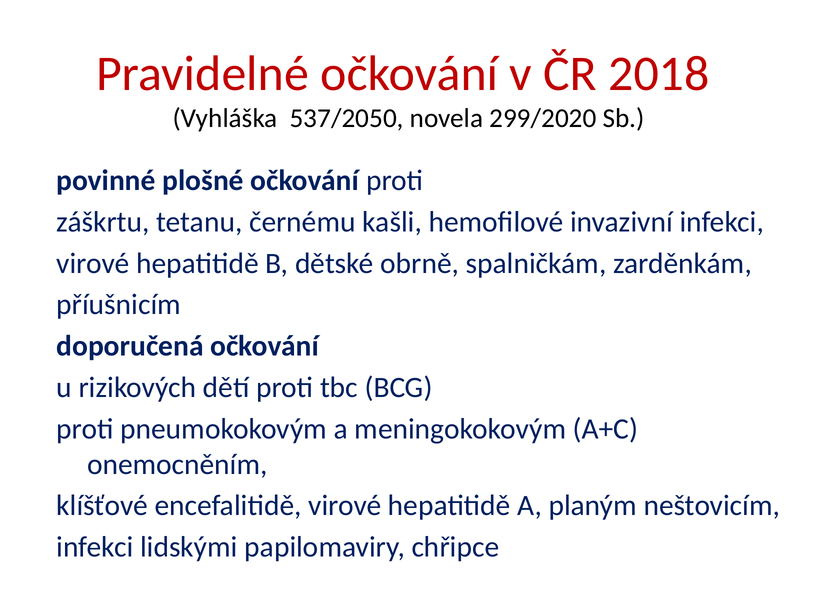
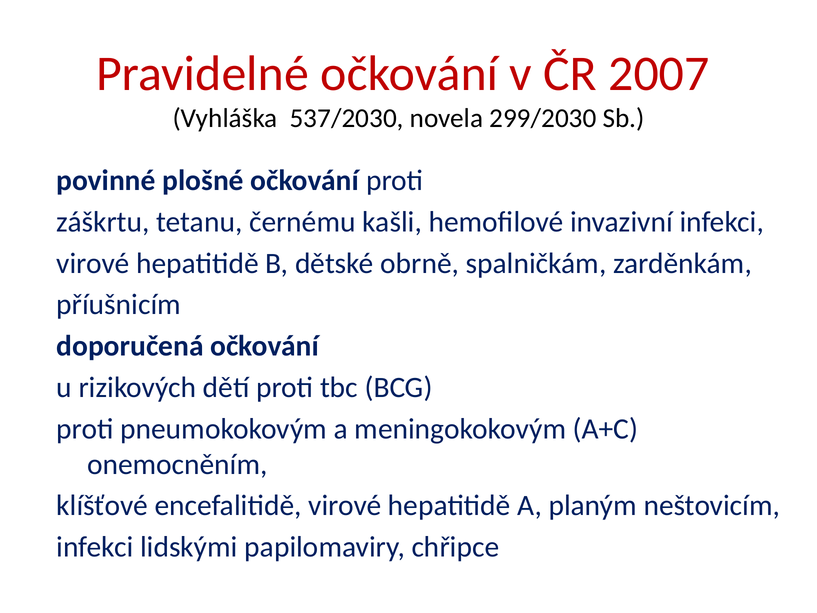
2018: 2018 -> 2007 (659, 74)
537/2050: 537/2050 -> 537/2030 (347, 118)
299/2020: 299/2020 -> 299/2030 (543, 118)
